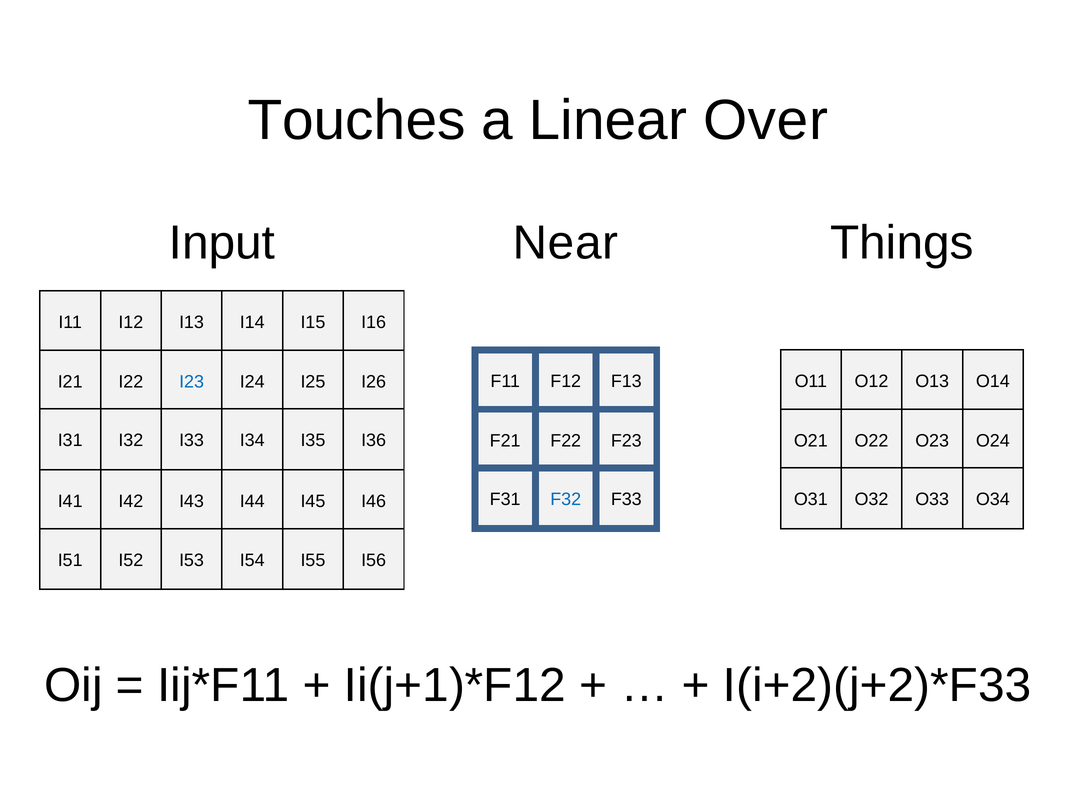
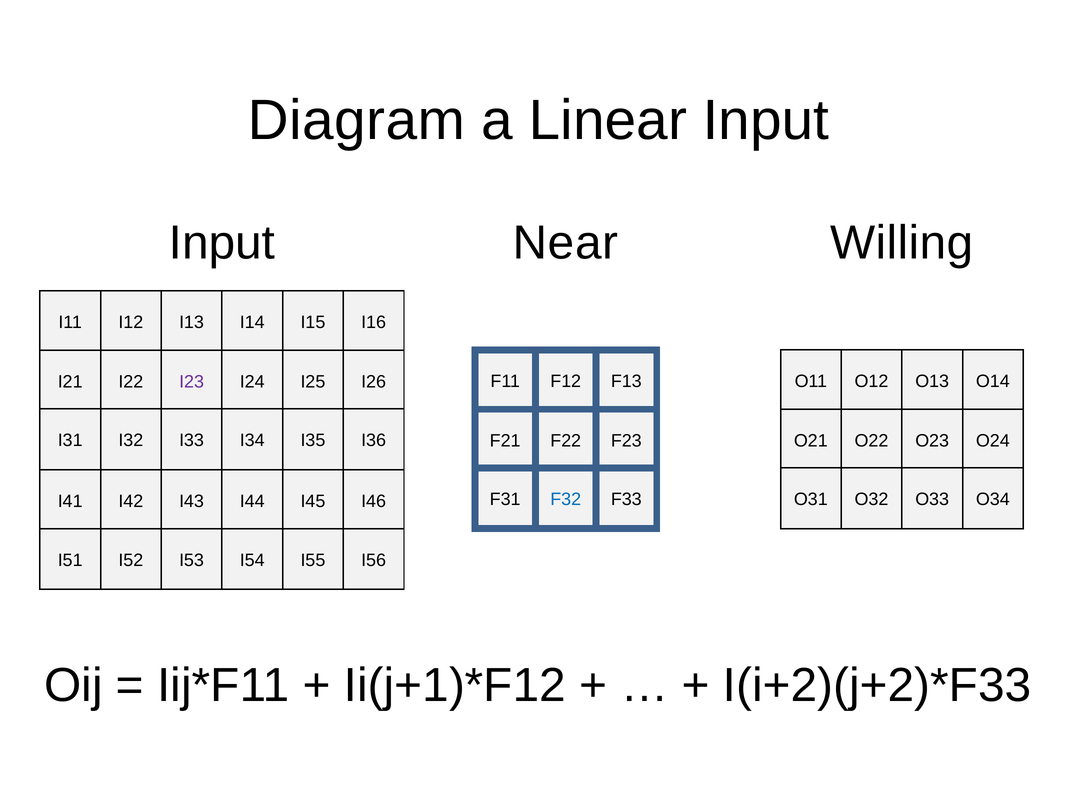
Touches: Touches -> Diagram (356, 121)
Linear Over: Over -> Input (766, 121)
Things: Things -> Willing (902, 243)
I23 colour: blue -> purple (192, 382)
